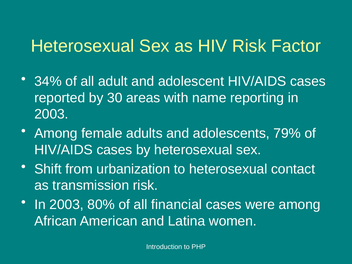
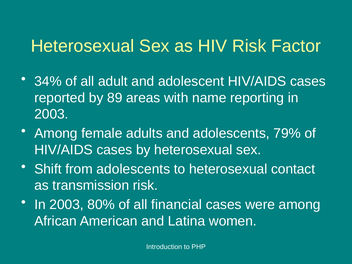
30: 30 -> 89 (115, 98)
from urbanization: urbanization -> adolescents (133, 169)
